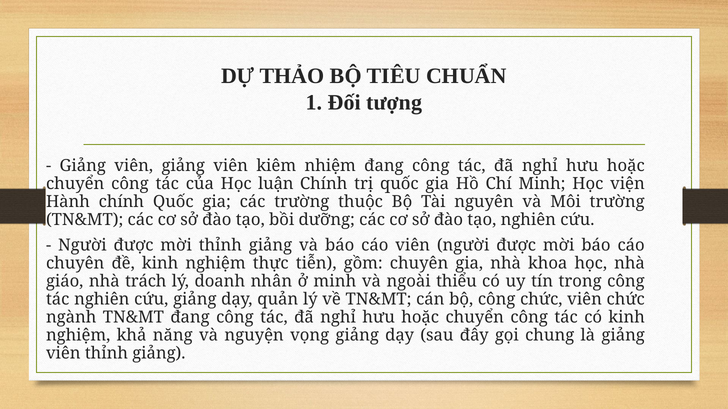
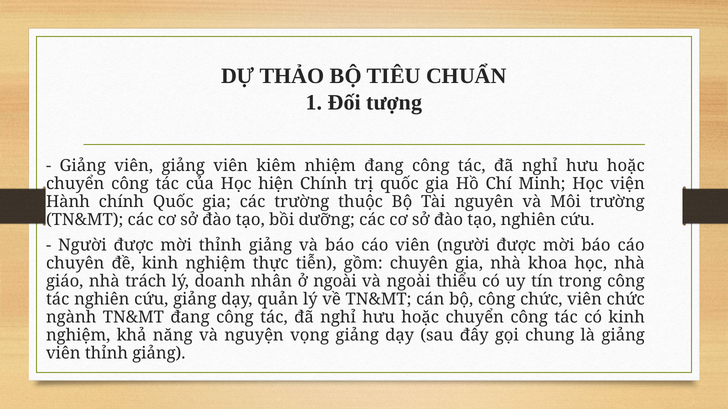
luận: luận -> hiện (276, 184)
ở minh: minh -> ngoài (335, 282)
